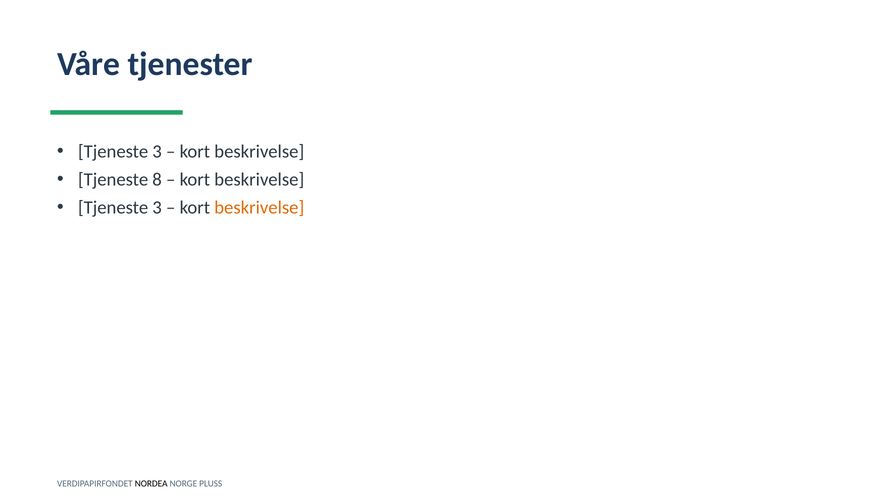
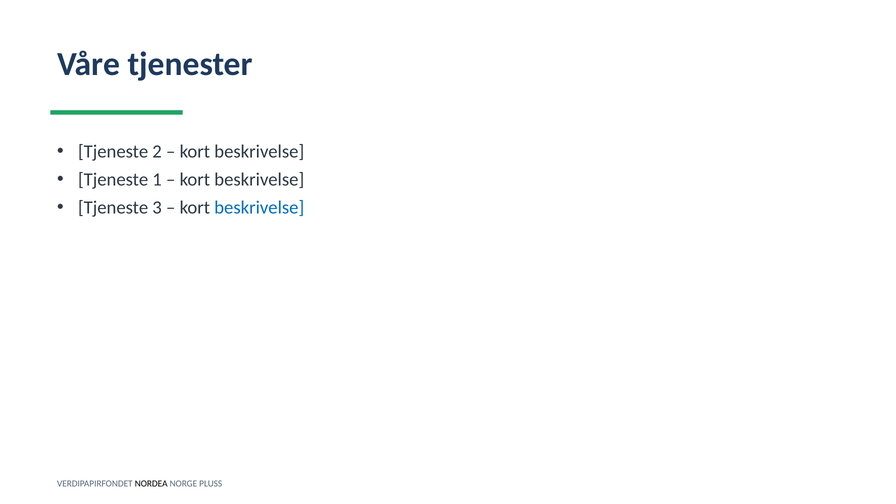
3: 3 -> 2 (157, 152)
8: 8 -> 1 (157, 180)
beskrivelse colour: orange -> blue (259, 208)
